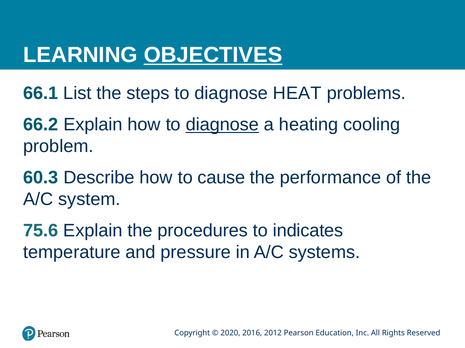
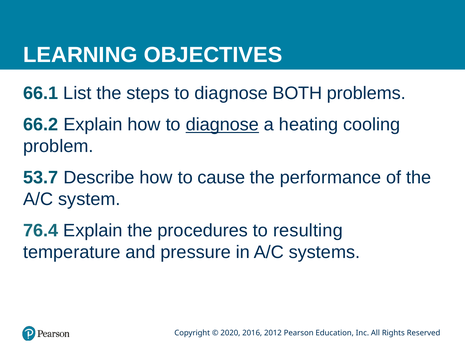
OBJECTIVES underline: present -> none (213, 55)
HEAT: HEAT -> BOTH (297, 93)
60.3: 60.3 -> 53.7 (41, 178)
75.6: 75.6 -> 76.4 (41, 231)
indicates: indicates -> resulting (308, 231)
